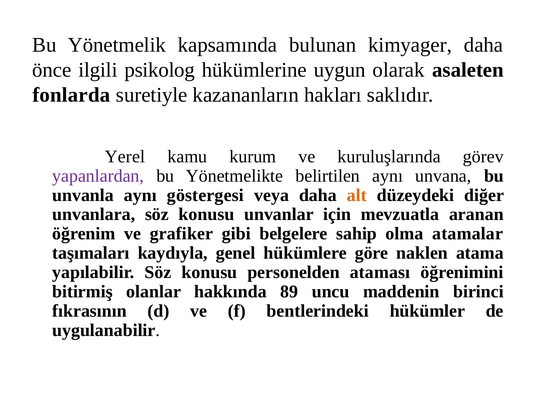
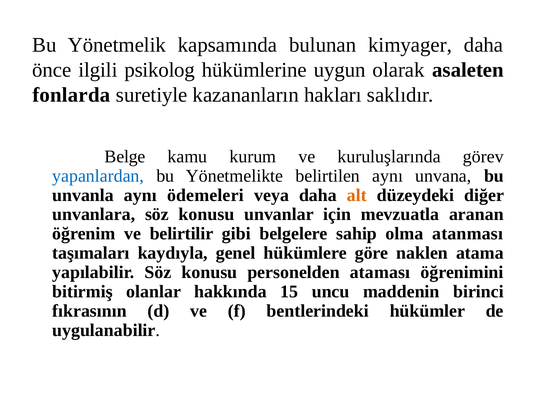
Yerel: Yerel -> Belge (125, 157)
yapanlardan colour: purple -> blue (98, 176)
göstergesi: göstergesi -> ödemeleri (205, 195)
grafiker: grafiker -> belirtilir (182, 234)
atamalar: atamalar -> atanması (468, 234)
89: 89 -> 15 (289, 292)
